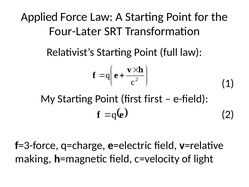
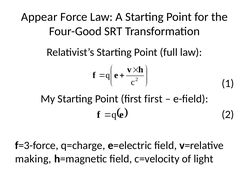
Applied: Applied -> Appear (39, 17)
Four-Later: Four-Later -> Four-Good (75, 31)
